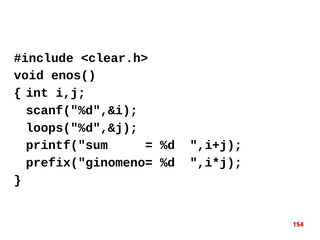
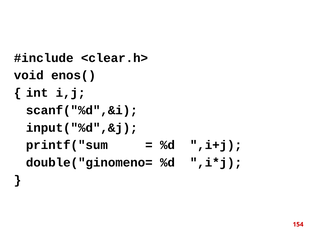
loops("%d",&j: loops("%d",&j -> input("%d",&j (82, 128)
prefix("ginomeno=: prefix("ginomeno= -> double("ginomeno= (89, 163)
